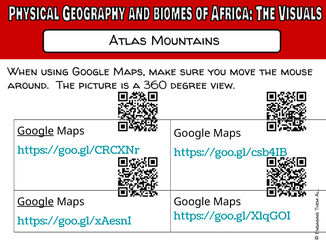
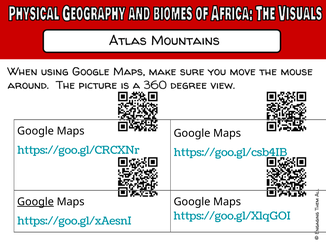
Google underline: present -> none (36, 131)
